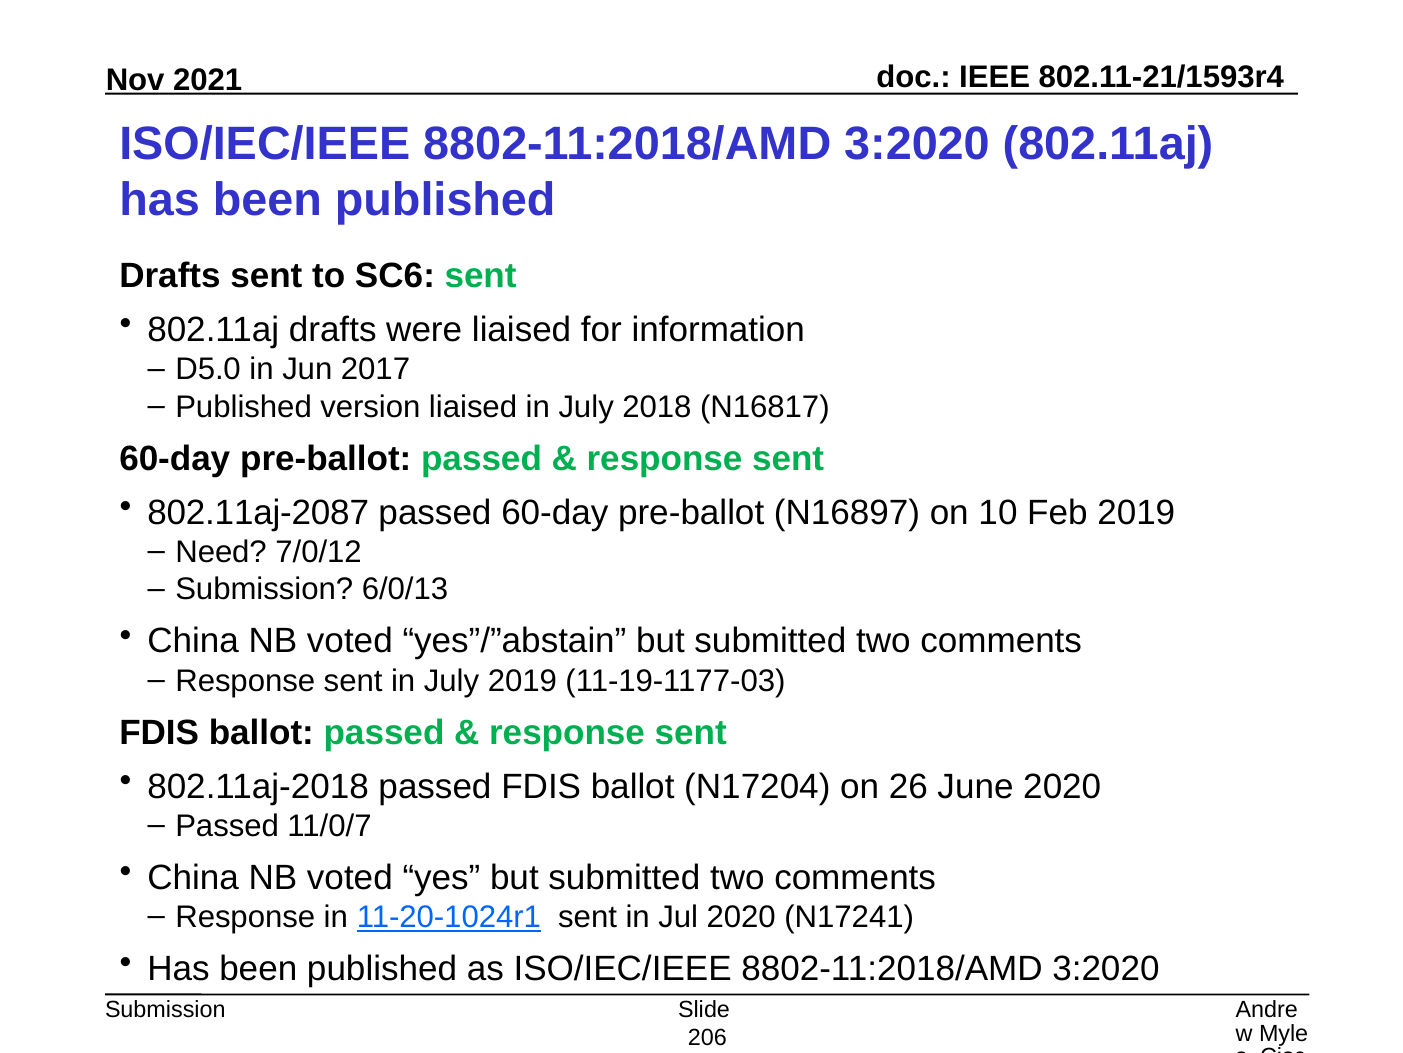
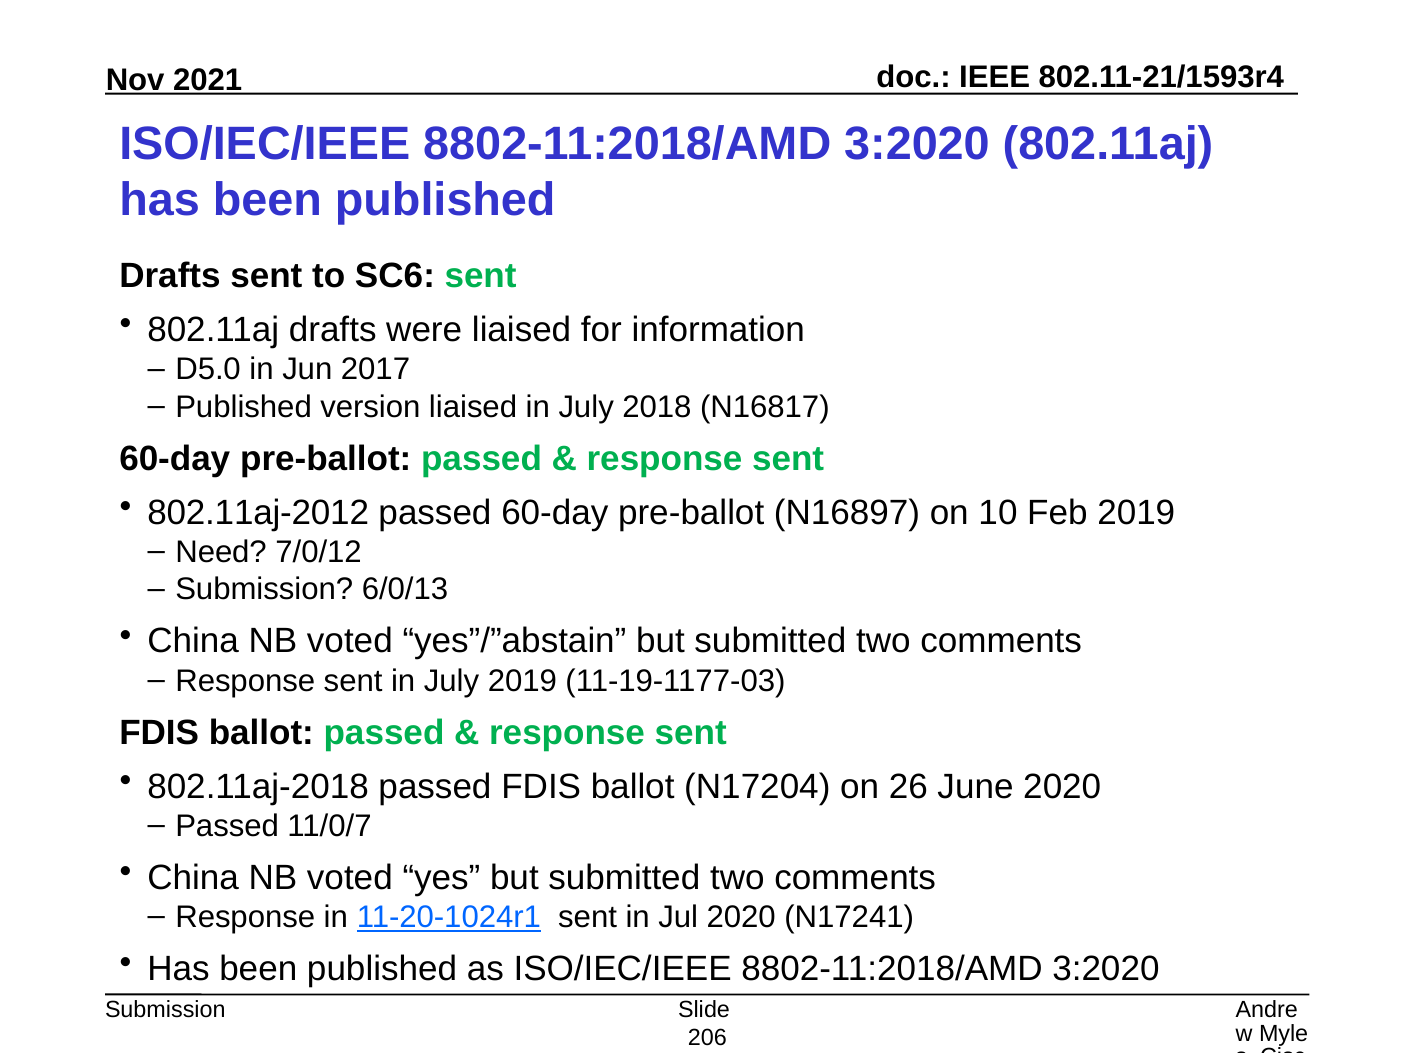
802.11aj-2087: 802.11aj-2087 -> 802.11aj-2012 (258, 512)
